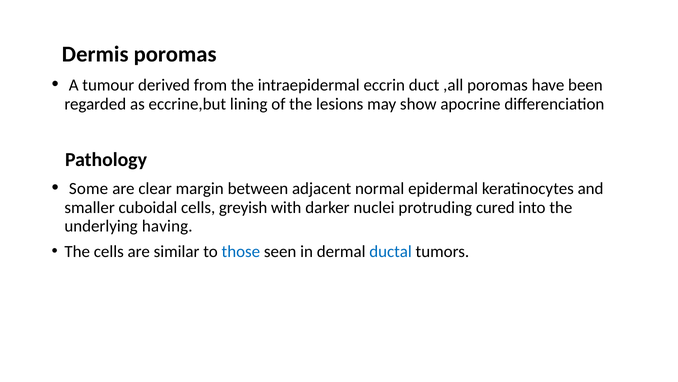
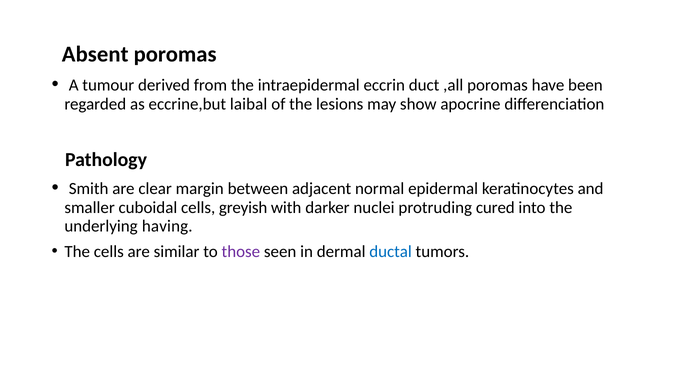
Dermis: Dermis -> Absent (95, 54)
lining: lining -> laibal (249, 104)
Some: Some -> Smith (89, 189)
those colour: blue -> purple (241, 251)
